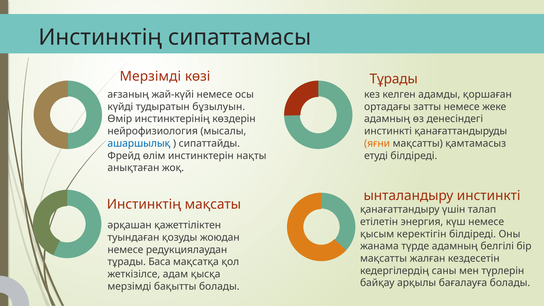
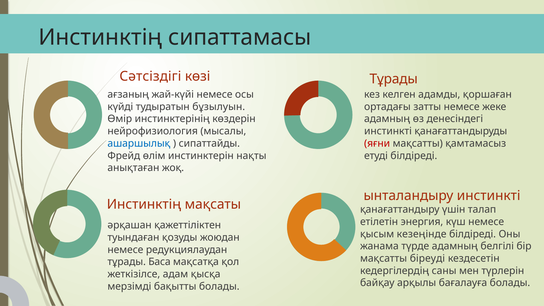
Мерзімді: Мерзімді -> Сәтсіздігі (150, 76)
яғни colour: orange -> red (377, 143)
керектігін: керектігін -> кезеңінде (422, 234)
жалған: жалған -> біреуді (427, 258)
